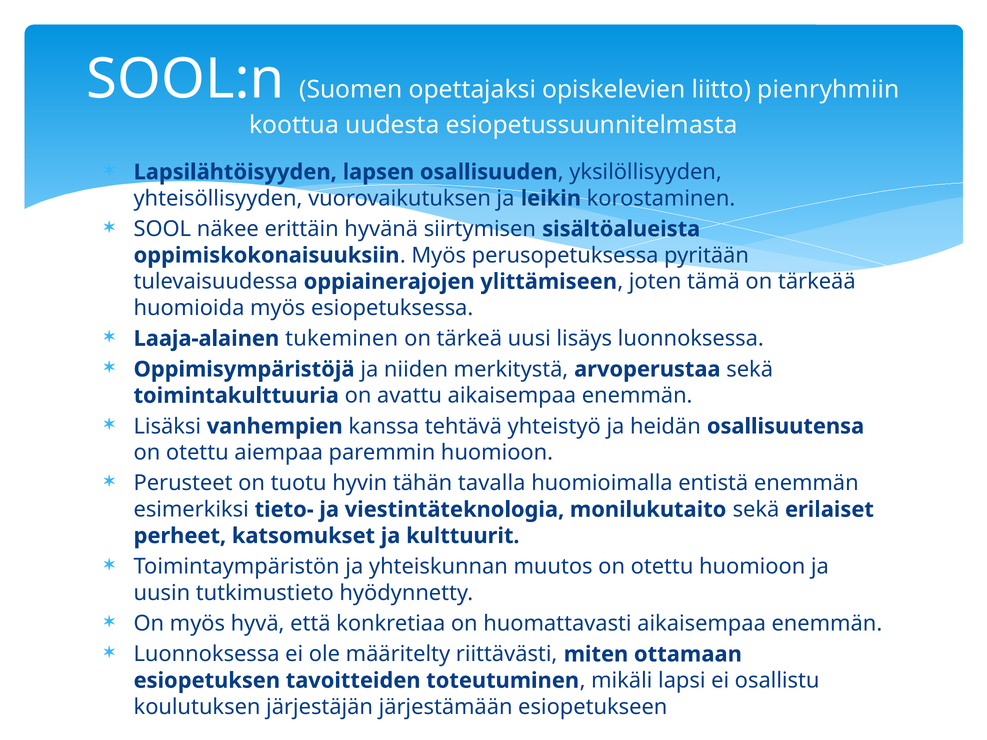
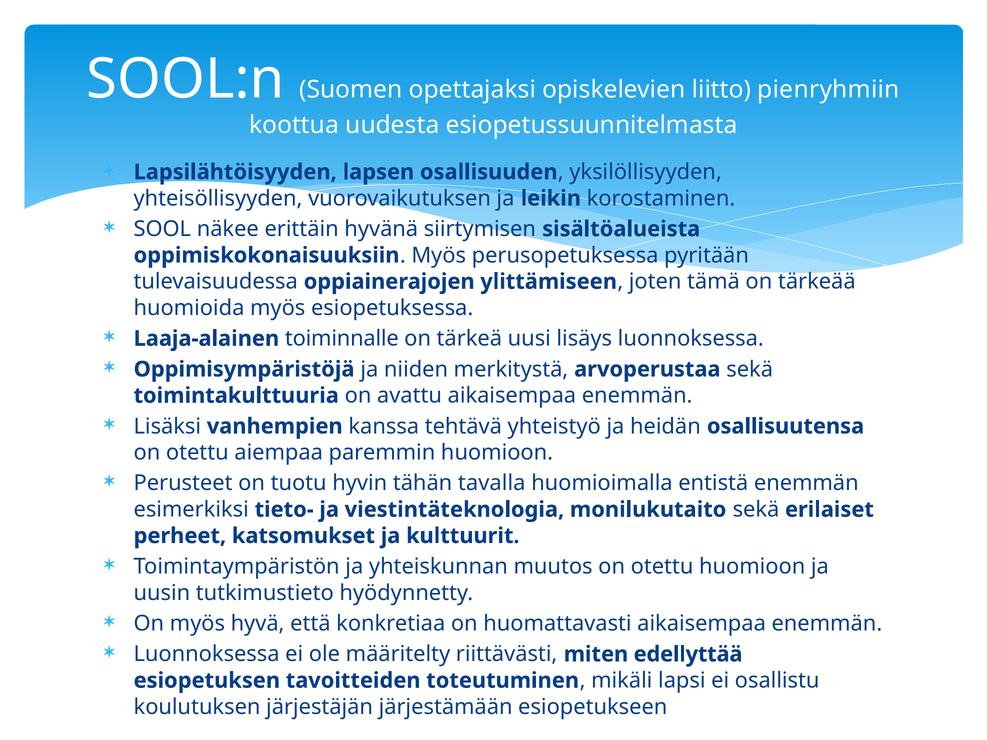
tukeminen: tukeminen -> toiminnalle (342, 339)
ottamaan: ottamaan -> edellyttää (688, 654)
